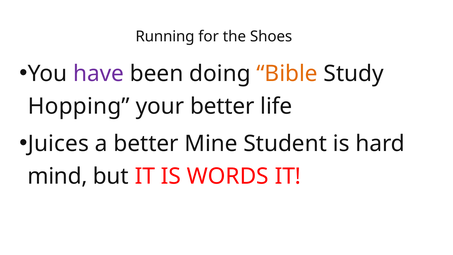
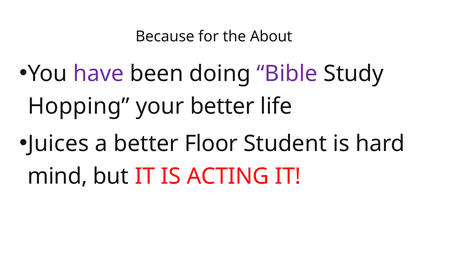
Running: Running -> Because (165, 37)
Shoes: Shoes -> About (271, 37)
Bible colour: orange -> purple (287, 74)
Mine: Mine -> Floor (211, 144)
WORDS: WORDS -> ACTING (228, 176)
